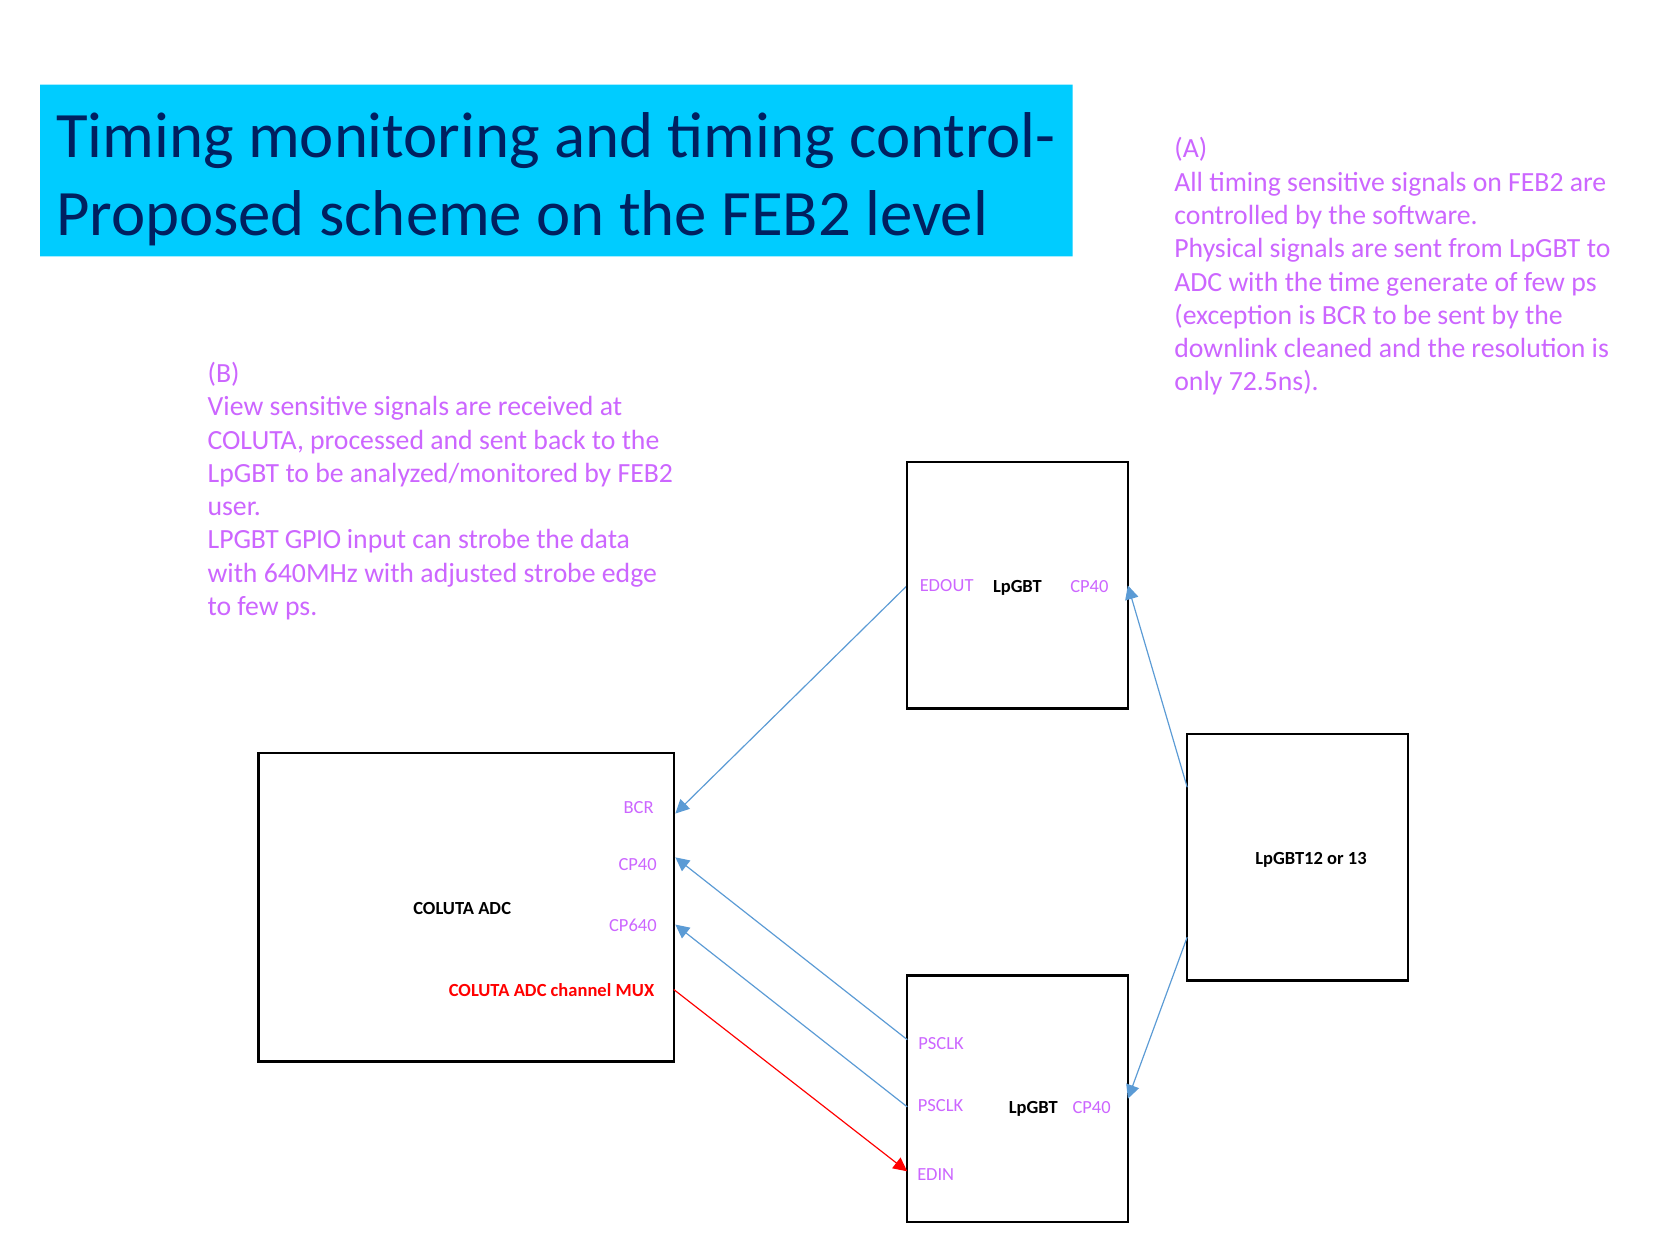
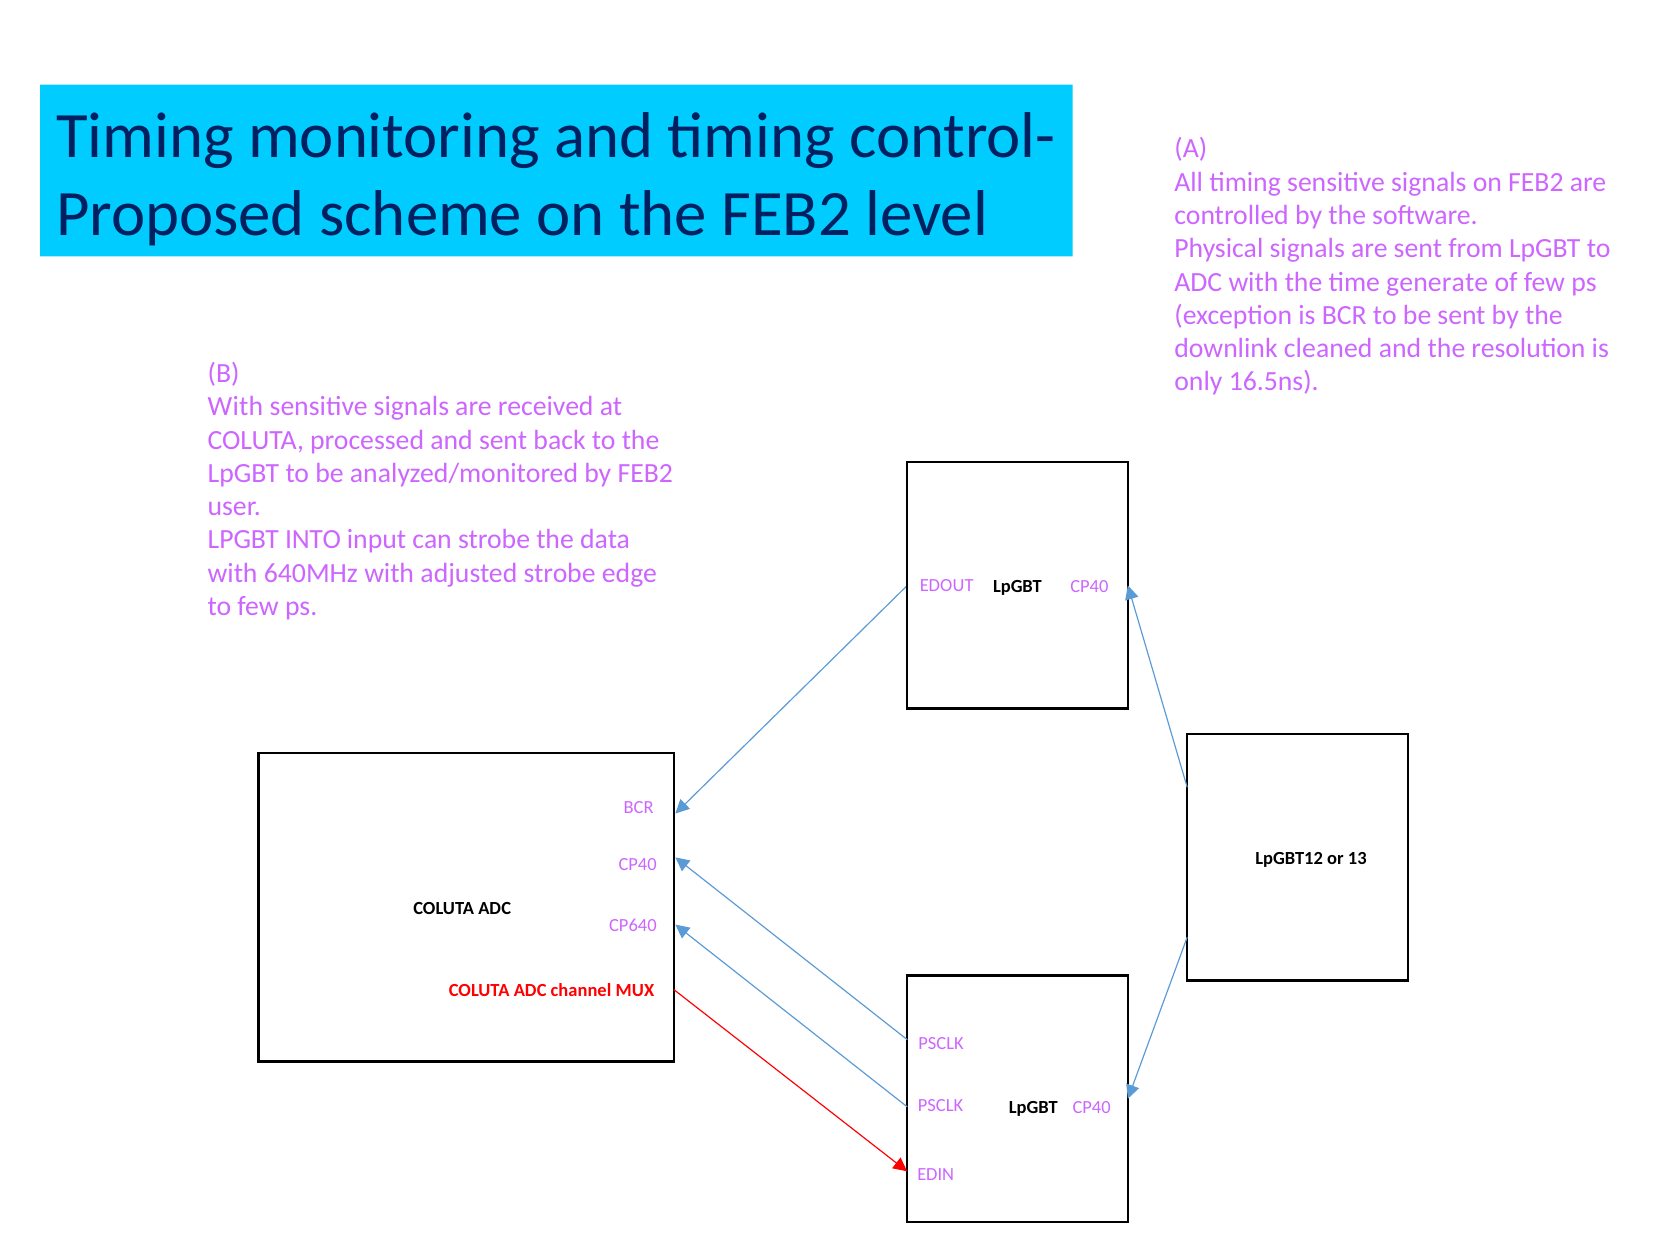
72.5ns: 72.5ns -> 16.5ns (1274, 382)
View: View -> With (235, 407)
GPIO: GPIO -> INTO (313, 540)
